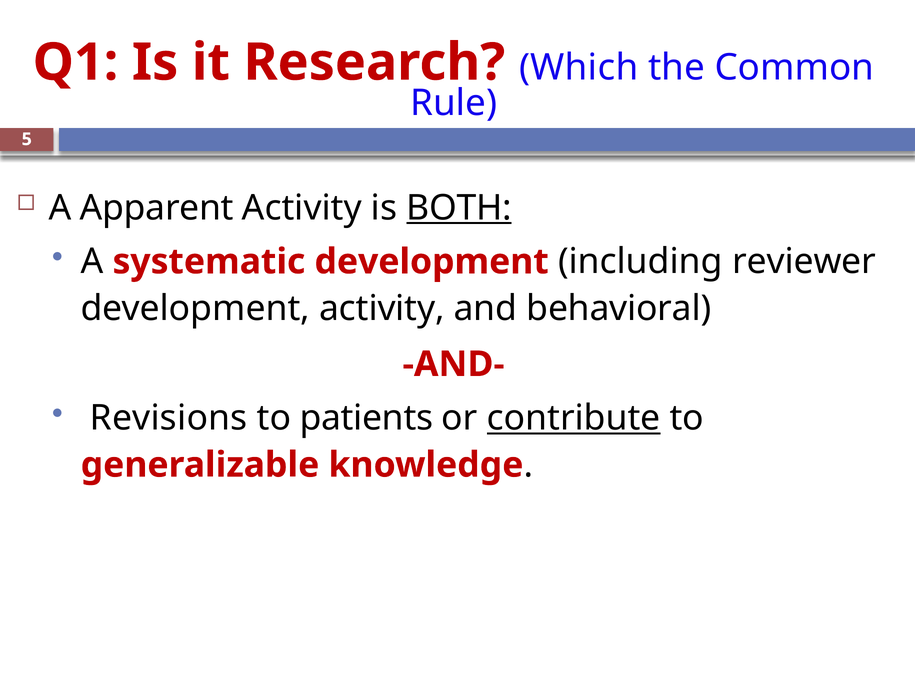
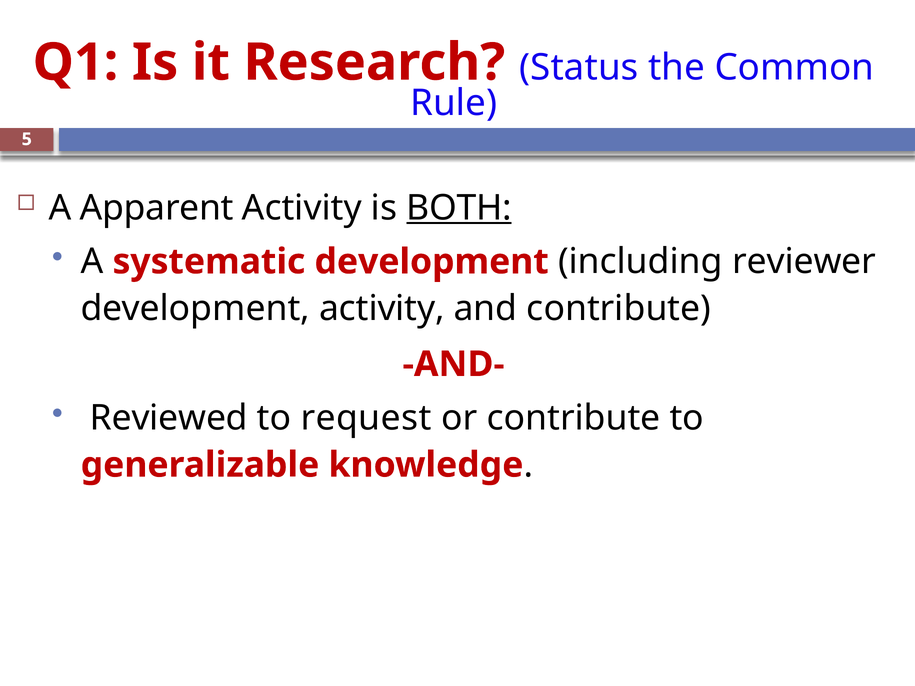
Which: Which -> Status (579, 68)
and behavioral: behavioral -> contribute (619, 309)
Revisions: Revisions -> Reviewed (169, 418)
patients: patients -> request (366, 418)
contribute underline: present -> none (574, 418)
